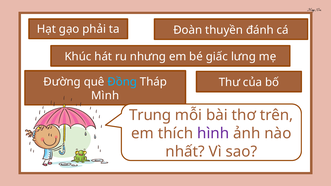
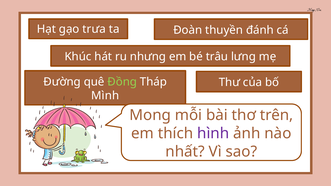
phải: phải -> trưa (94, 29)
giấc: giấc -> trâu (217, 57)
Đồng colour: light blue -> light green (122, 82)
Trung: Trung -> Mong (150, 115)
